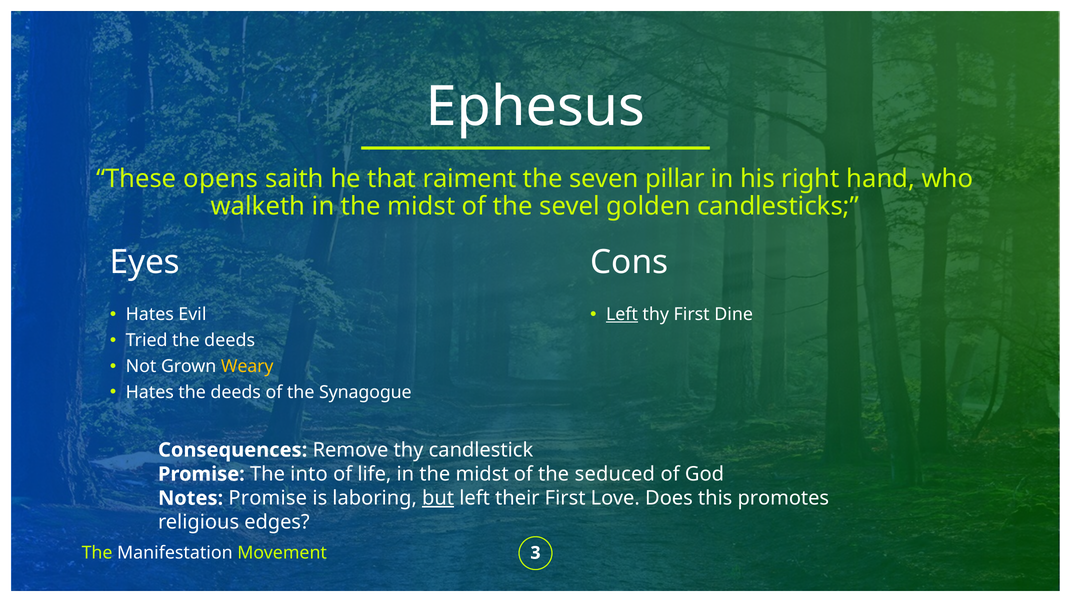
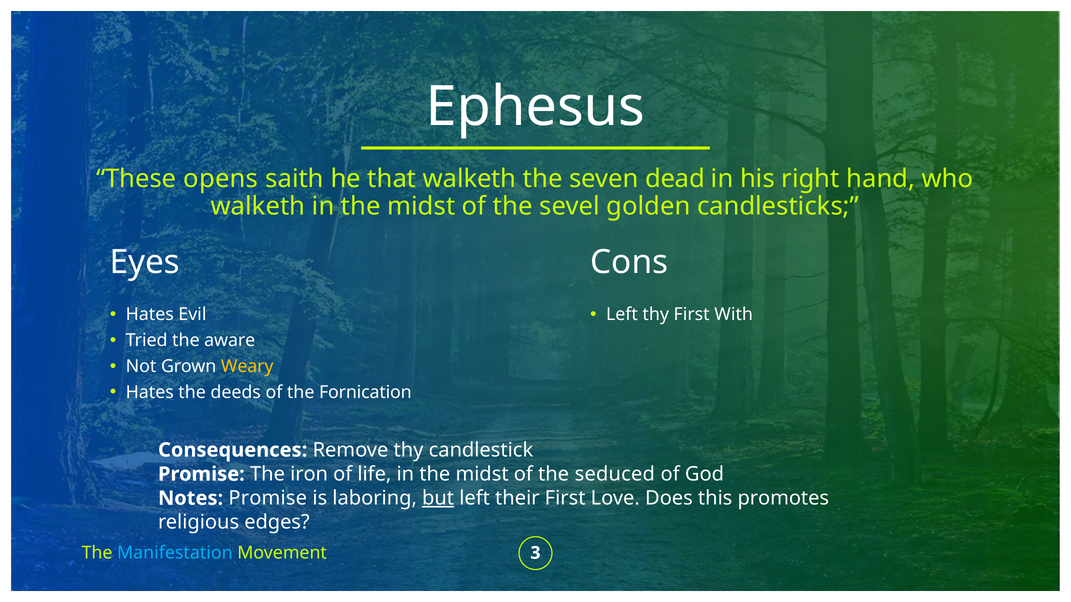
that raiment: raiment -> walketh (470, 179)
pillar: pillar -> dead (675, 179)
Left underline: present -> none (622, 315)
Dine: Dine -> With (734, 315)
Tried the deeds: deeds -> aware (230, 341)
Synagogue: Synagogue -> Fornication (365, 393)
into: into -> iron (309, 474)
Manifestation colour: white -> light blue (175, 553)
